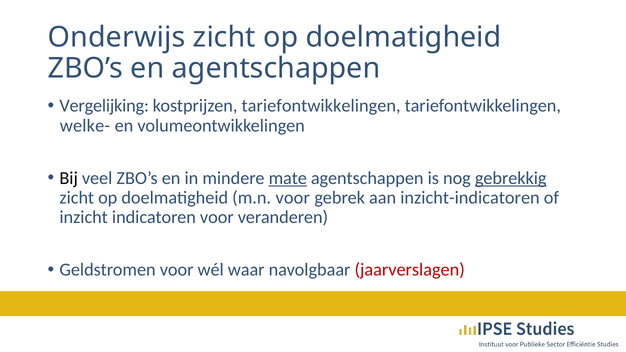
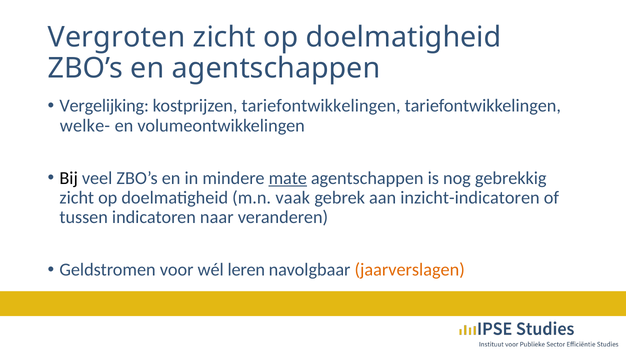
Onderwijs: Onderwijs -> Vergroten (117, 37)
gebrekkig underline: present -> none (511, 178)
m.n voor: voor -> vaak (293, 198)
inzicht: inzicht -> tussen (84, 218)
indicatoren voor: voor -> naar (217, 218)
waar: waar -> leren (246, 270)
jaarverslagen colour: red -> orange (410, 270)
